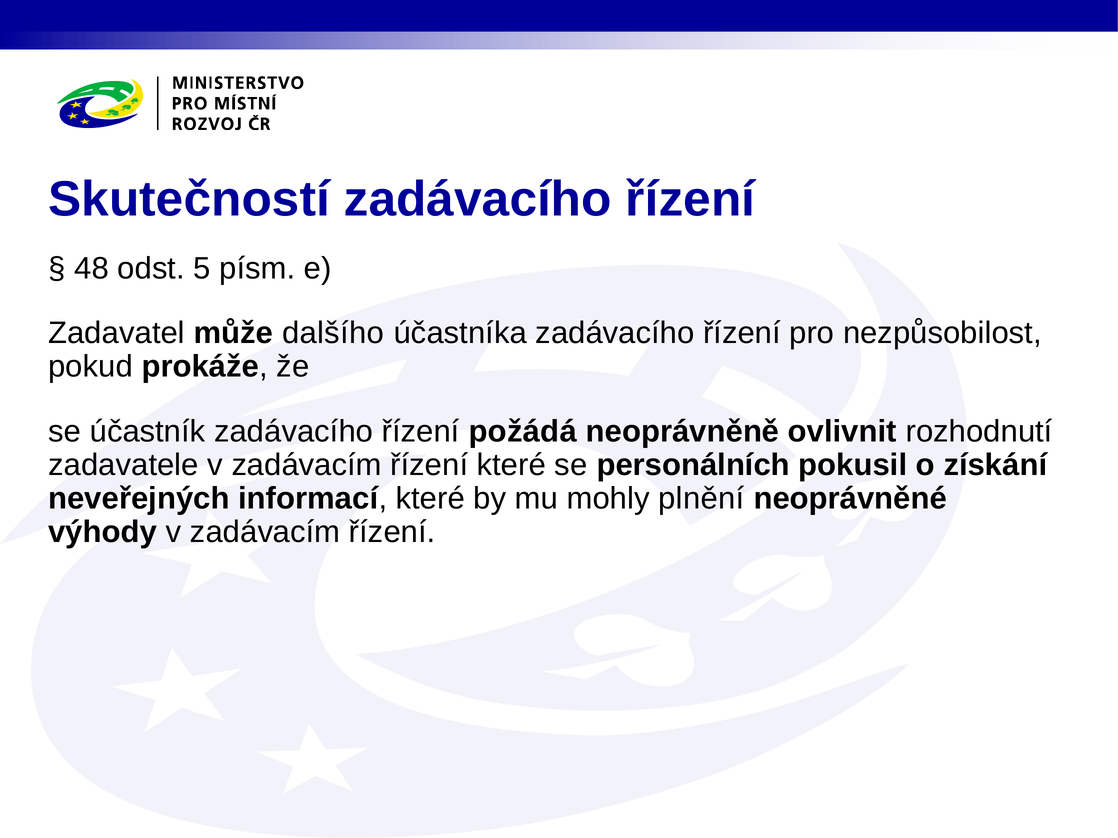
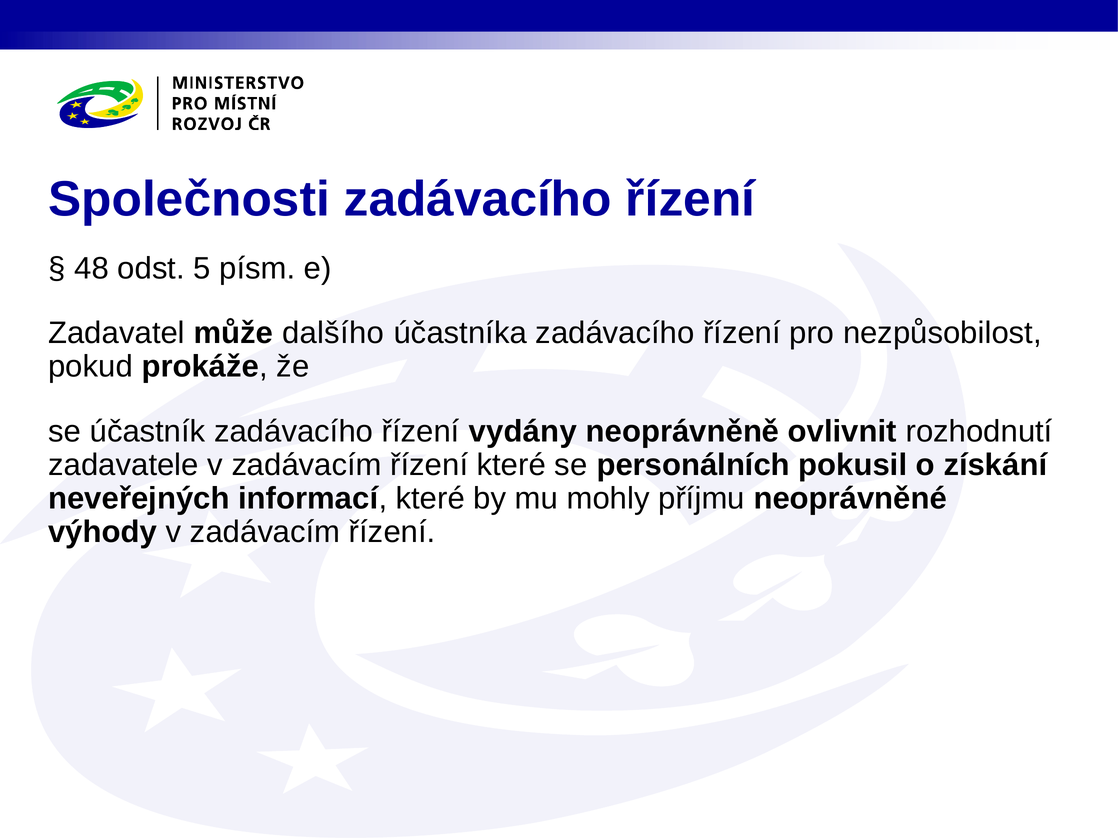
Skutečností: Skutečností -> Společnosti (189, 199)
požádá: požádá -> vydány (523, 432)
plnění: plnění -> příjmu (702, 499)
